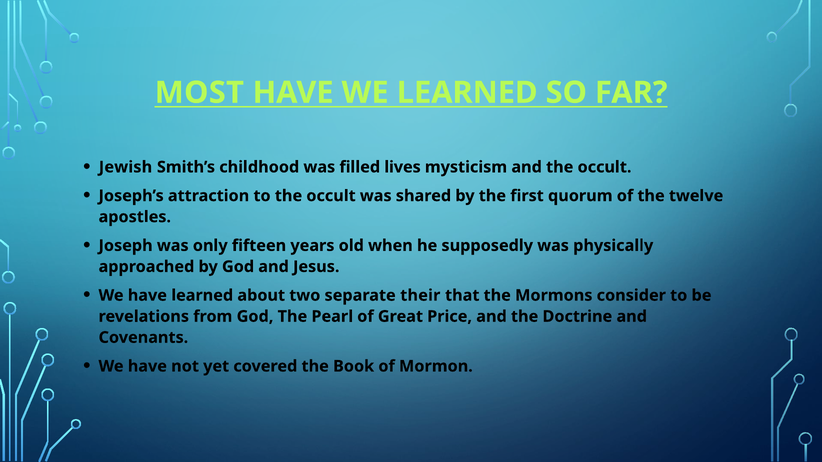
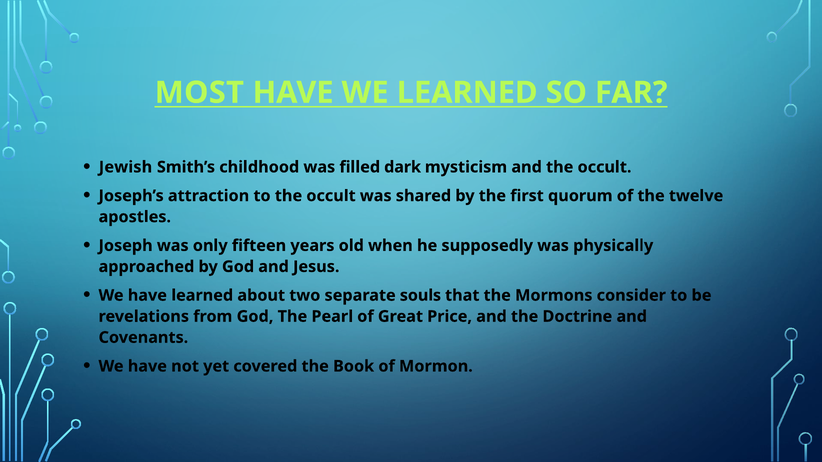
lives: lives -> dark (403, 167)
their: their -> souls (420, 296)
